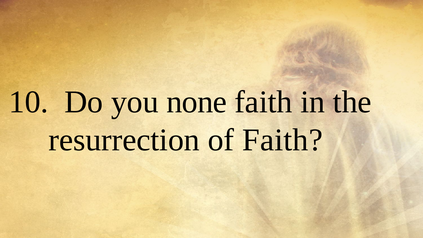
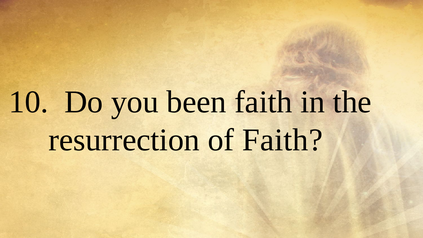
none: none -> been (197, 102)
